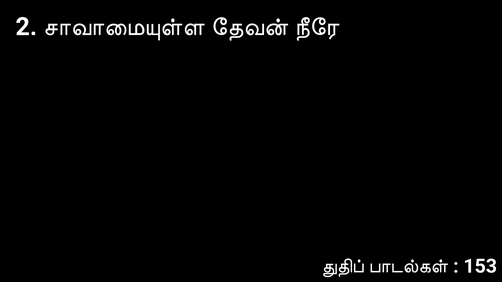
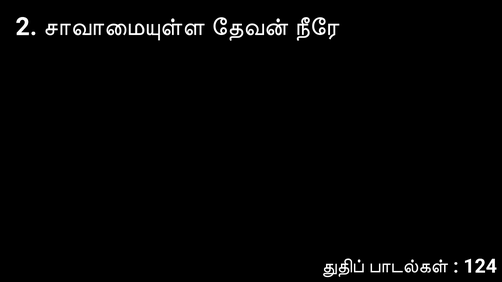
153: 153 -> 124 (480, 267)
